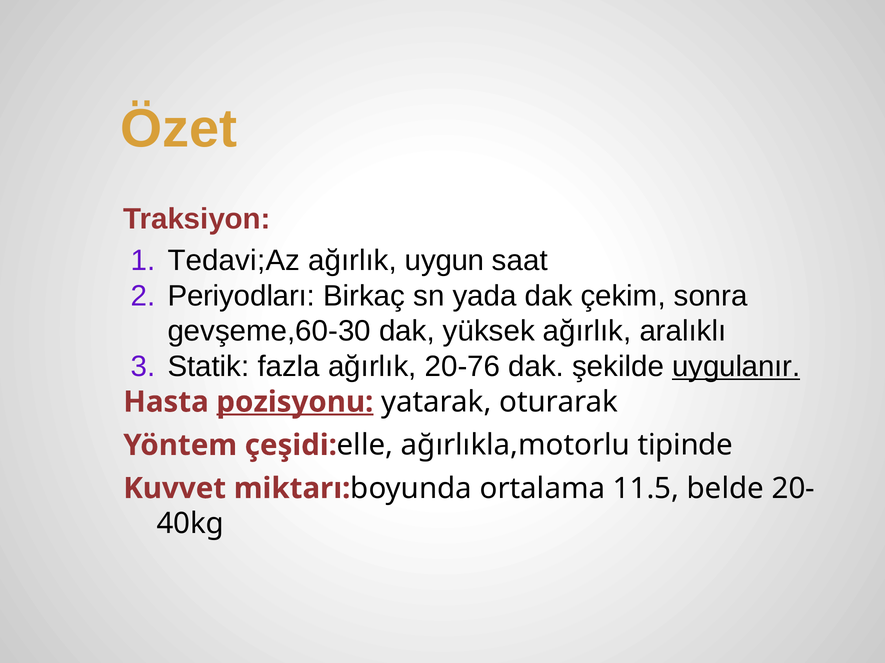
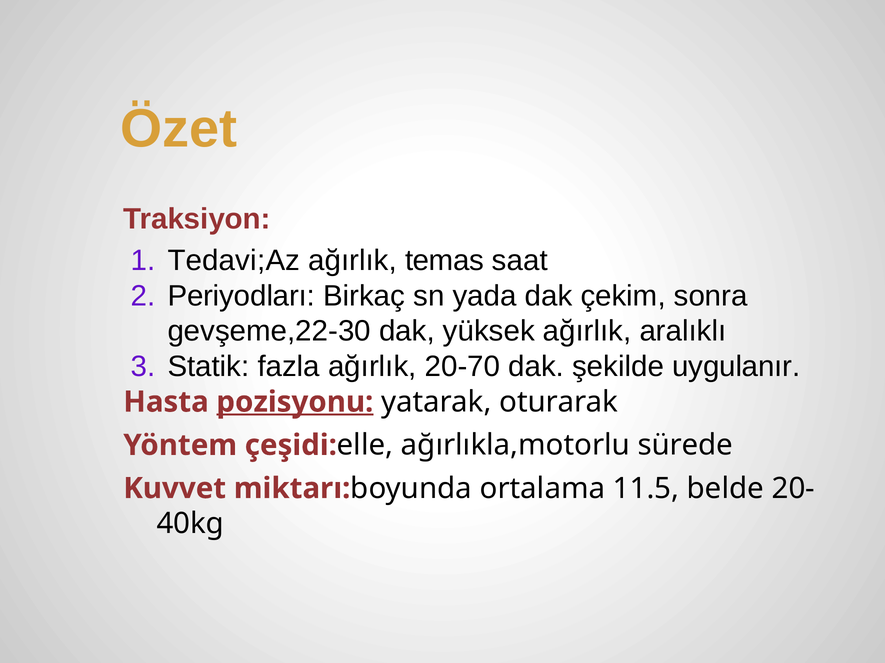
uygun: uygun -> temas (445, 261)
gevşeme,60-30: gevşeme,60-30 -> gevşeme,22-30 (269, 332)
20-76: 20-76 -> 20-70 (462, 367)
uygulanır underline: present -> none (736, 367)
tipinde: tipinde -> sürede (685, 446)
